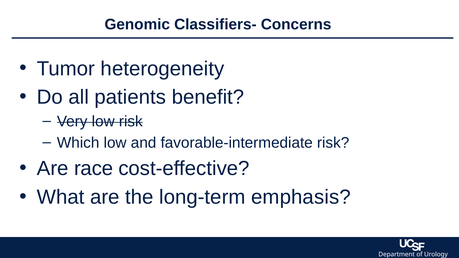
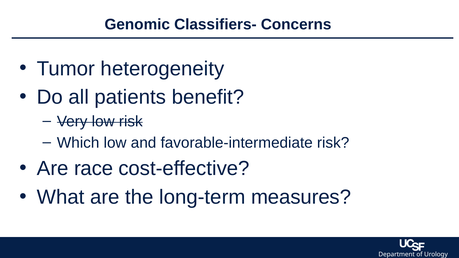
emphasis: emphasis -> measures (301, 197)
